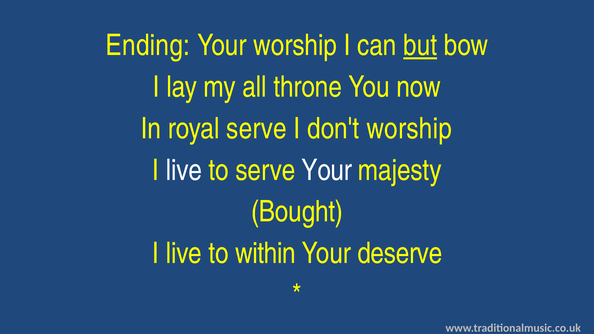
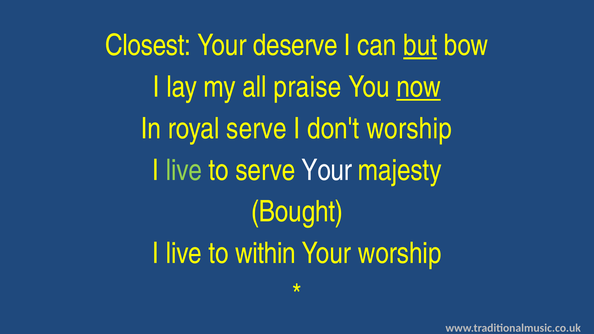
Ending: Ending -> Closest (148, 46)
Your worship: worship -> deserve (295, 46)
throne: throne -> praise (307, 87)
now underline: none -> present (419, 87)
live colour: white -> light green (184, 170)
Your deserve: deserve -> worship (400, 253)
